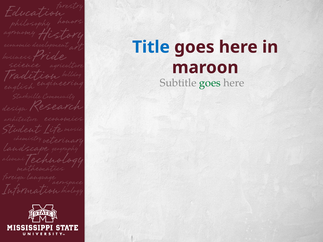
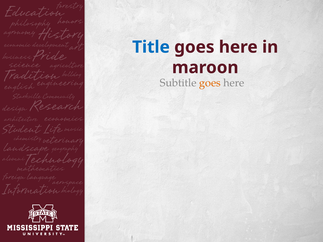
goes colour: green -> orange (210, 83)
